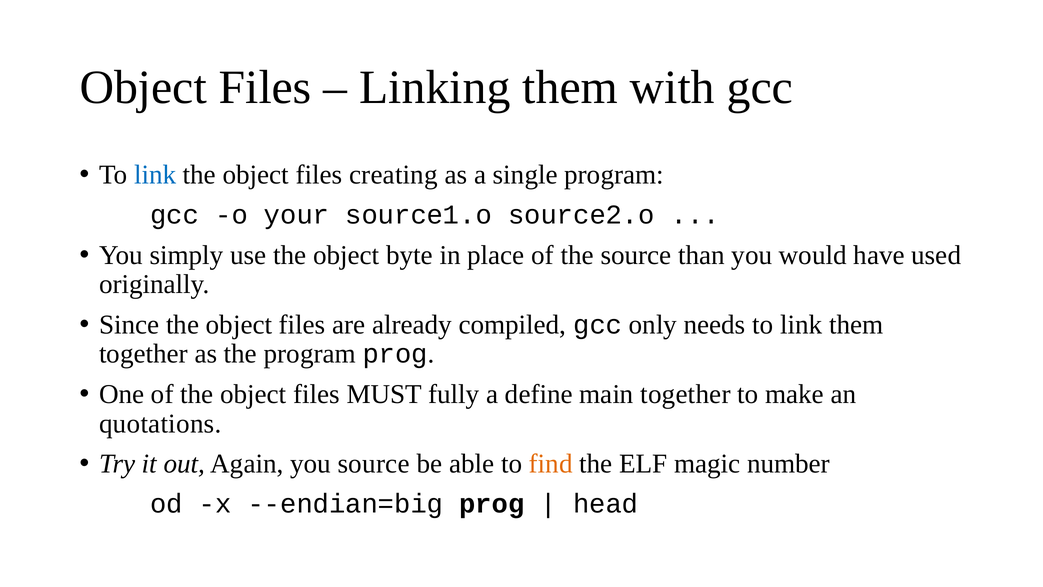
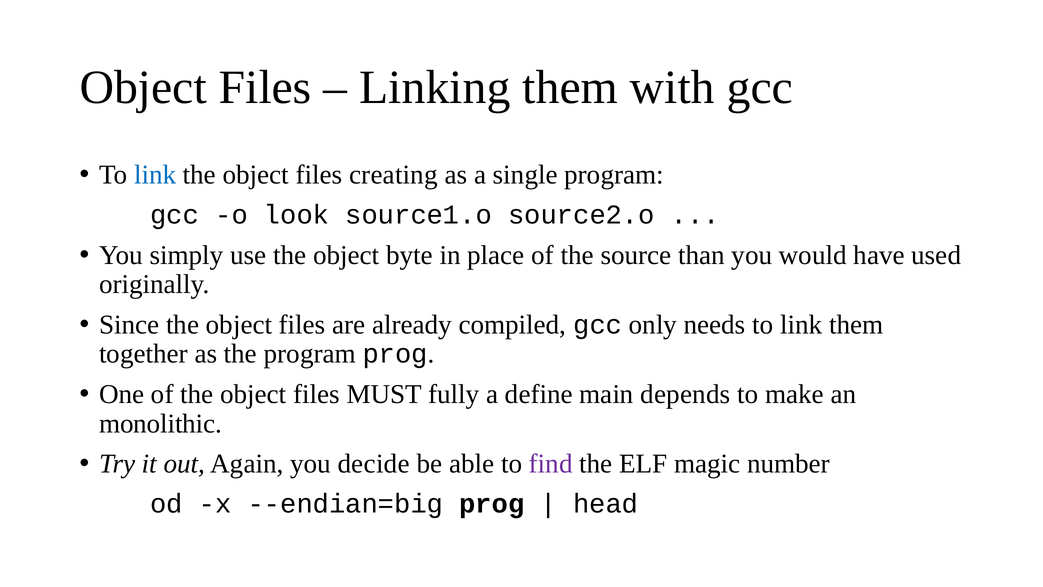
your: your -> look (297, 215)
main together: together -> depends (685, 394)
quotations: quotations -> monolithic (160, 423)
you source: source -> decide (374, 463)
find colour: orange -> purple (551, 463)
